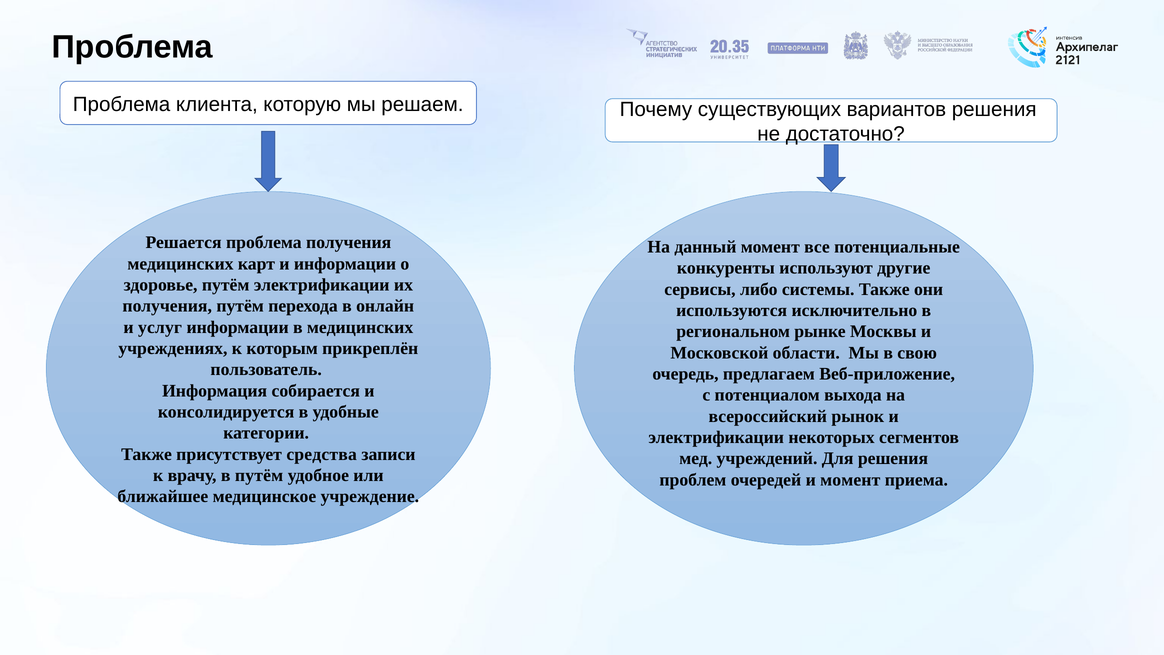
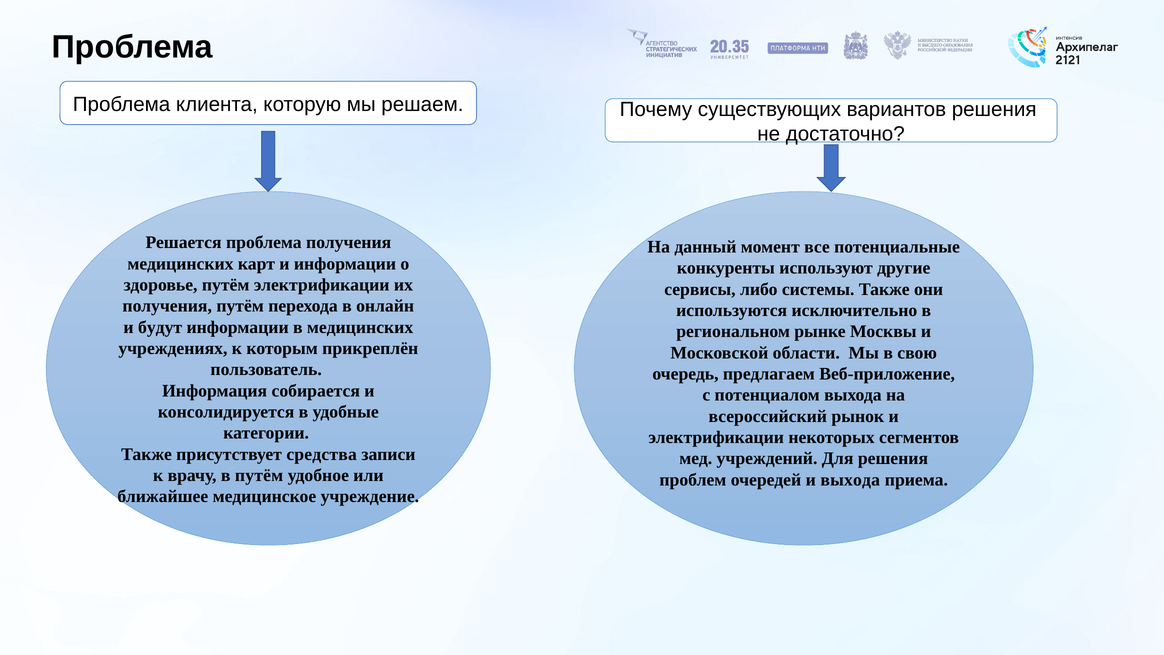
услуг: услуг -> будут (160, 327)
и момент: момент -> выхода (850, 480)
